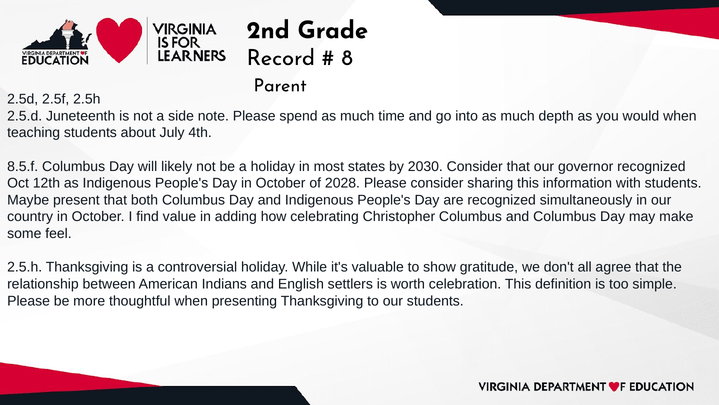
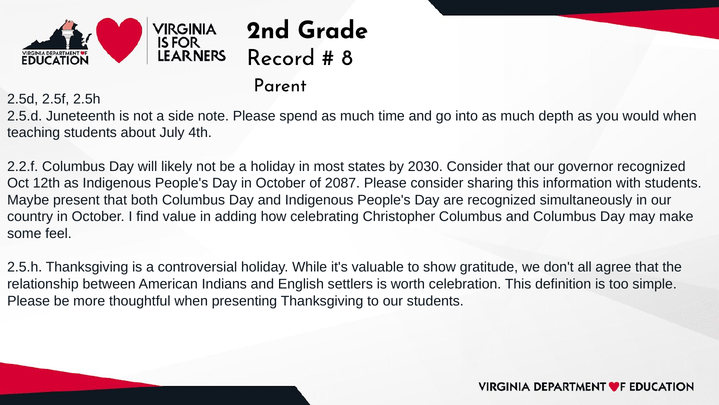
8.5.f: 8.5.f -> 2.2.f (23, 166)
2028: 2028 -> 2087 (342, 183)
